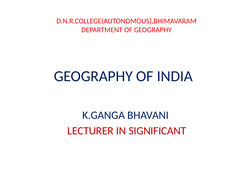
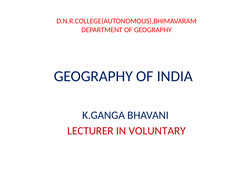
SIGNIFICANT: SIGNIFICANT -> VOLUNTARY (157, 131)
